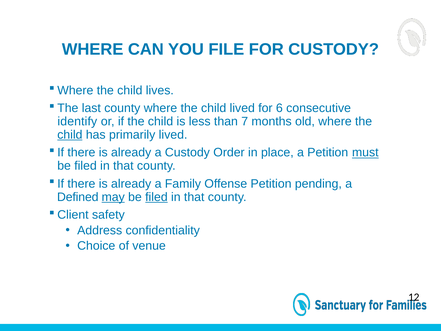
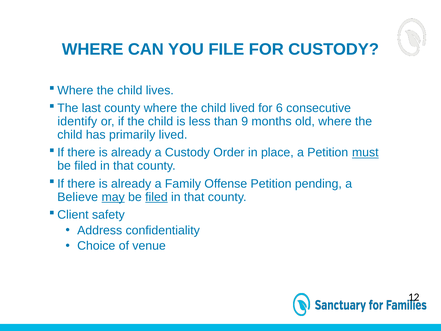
7: 7 -> 9 (245, 121)
child underline: present -> none (70, 135)
Defined: Defined -> Believe (78, 197)
